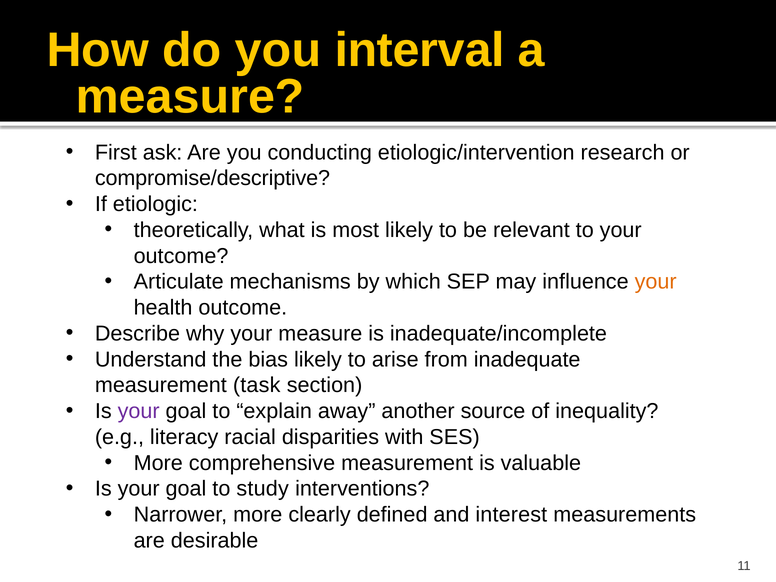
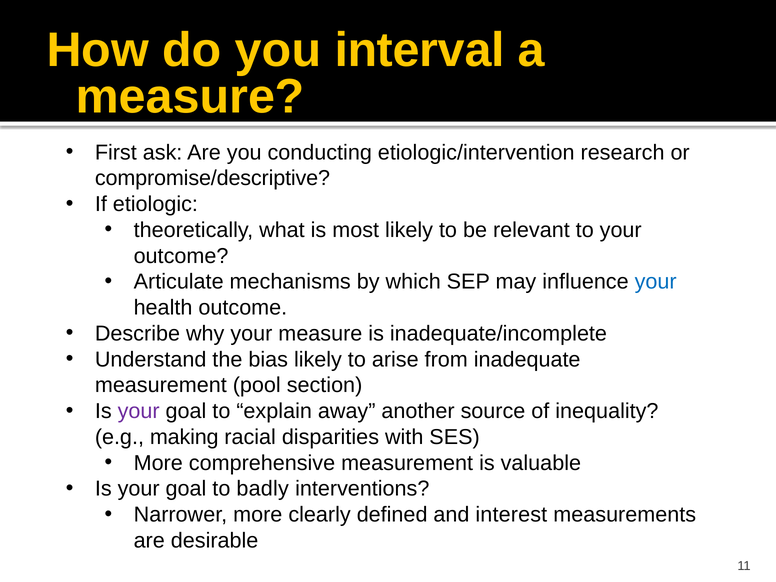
your colour: orange -> blue (656, 282)
task: task -> pool (257, 385)
literacy: literacy -> making (184, 437)
study: study -> badly (263, 489)
